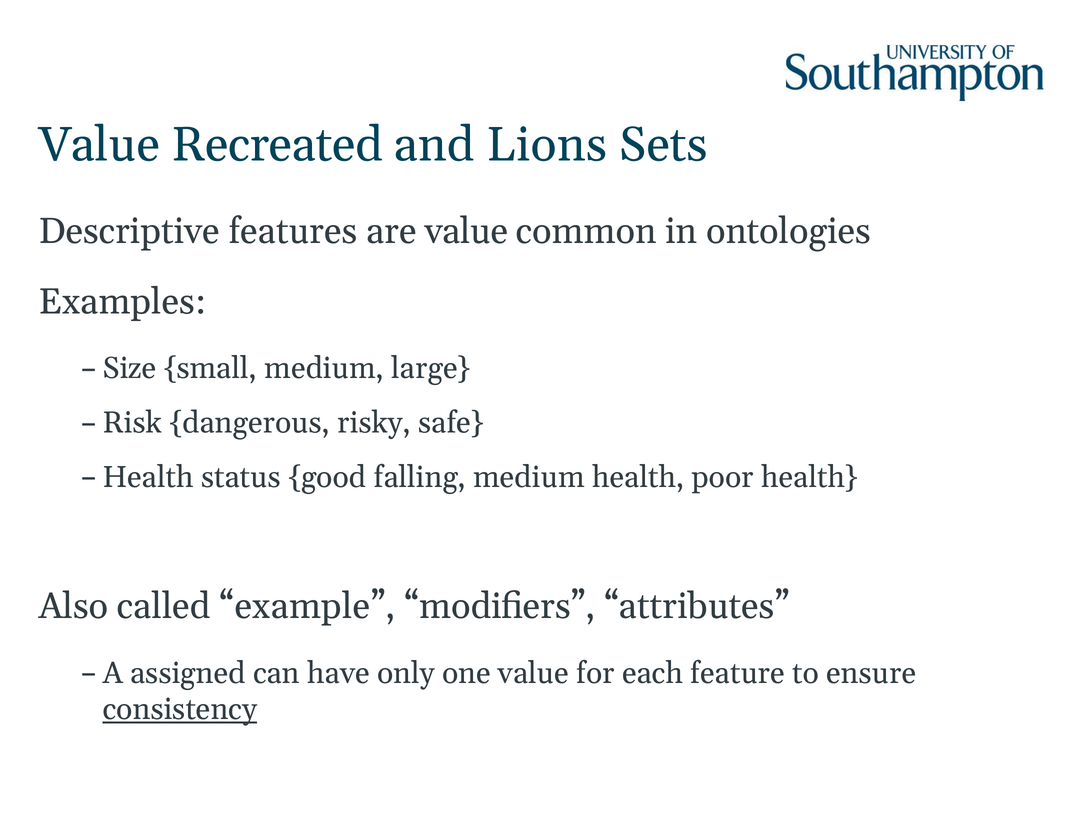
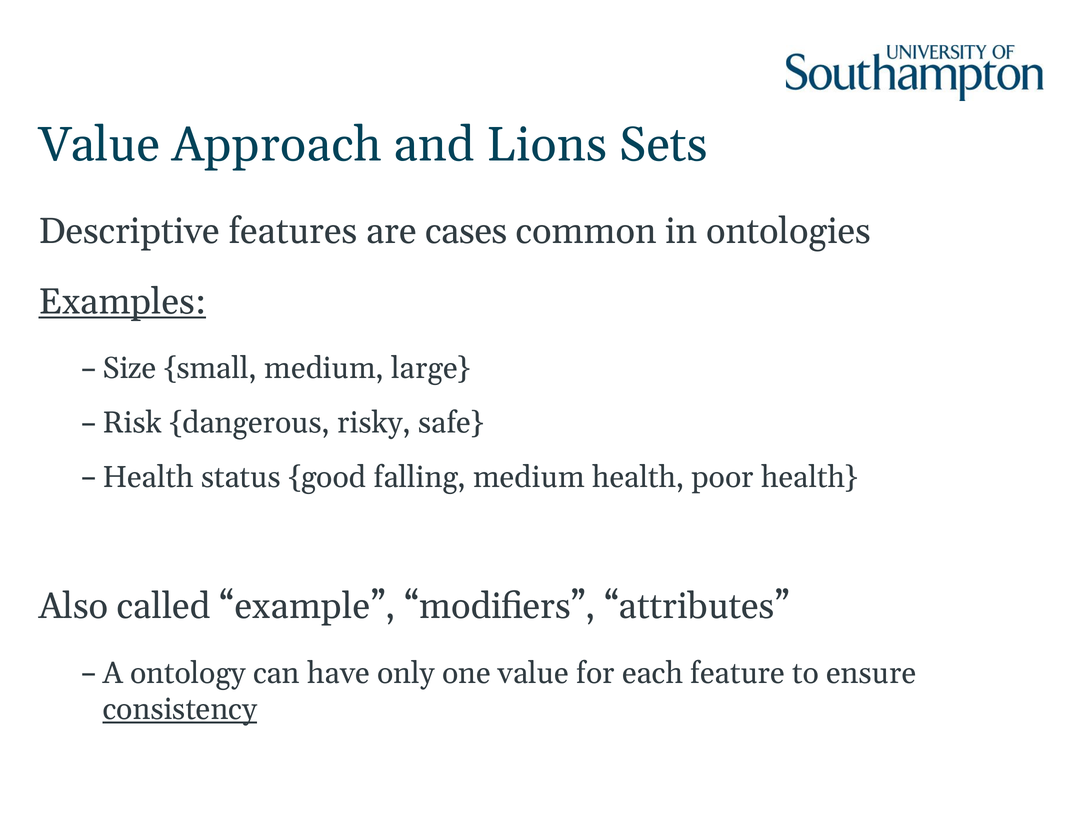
Recreated: Recreated -> Approach (277, 145)
are value: value -> cases (466, 231)
Examples underline: none -> present (122, 302)
assigned: assigned -> ontology (188, 672)
